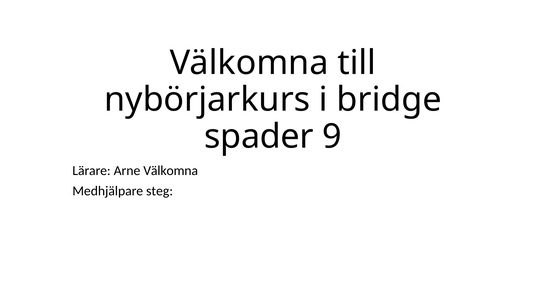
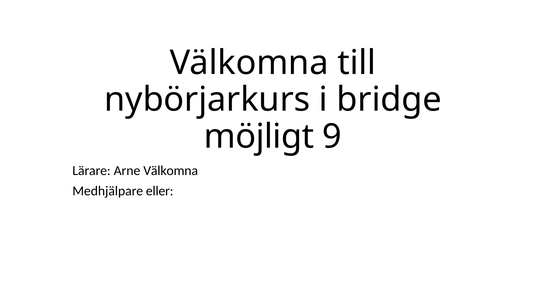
spader: spader -> möjligt (259, 136)
steg: steg -> eller (160, 191)
